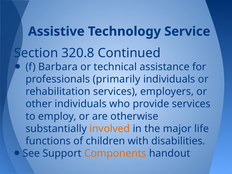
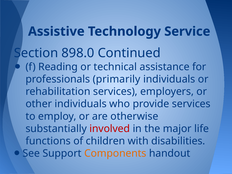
320.8: 320.8 -> 898.0 (78, 53)
Barbara: Barbara -> Reading (58, 67)
involved colour: orange -> red (110, 129)
